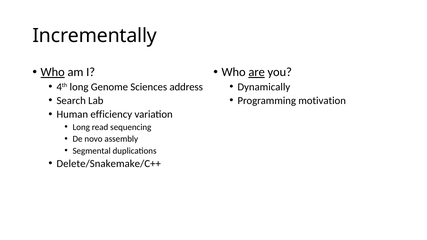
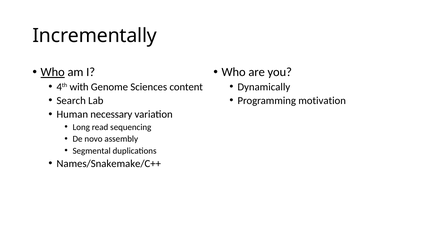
are underline: present -> none (257, 72)
4th long: long -> with (79, 87)
address: address -> content (186, 87)
efficiency: efficiency -> necessary (111, 114)
Delete/Snakemake/C++: Delete/Snakemake/C++ -> Names/Snakemake/C++ (109, 164)
